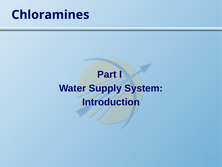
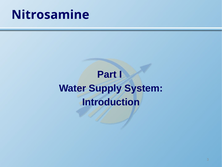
Chloramines: Chloramines -> Nitrosamine (50, 15)
